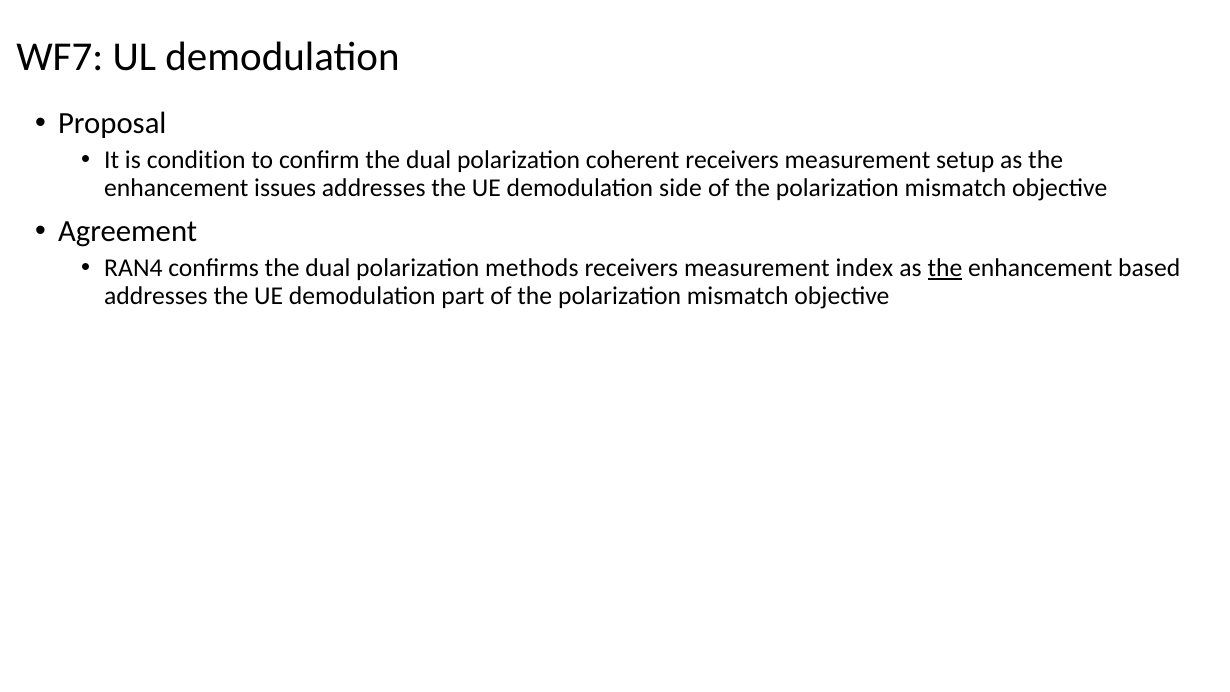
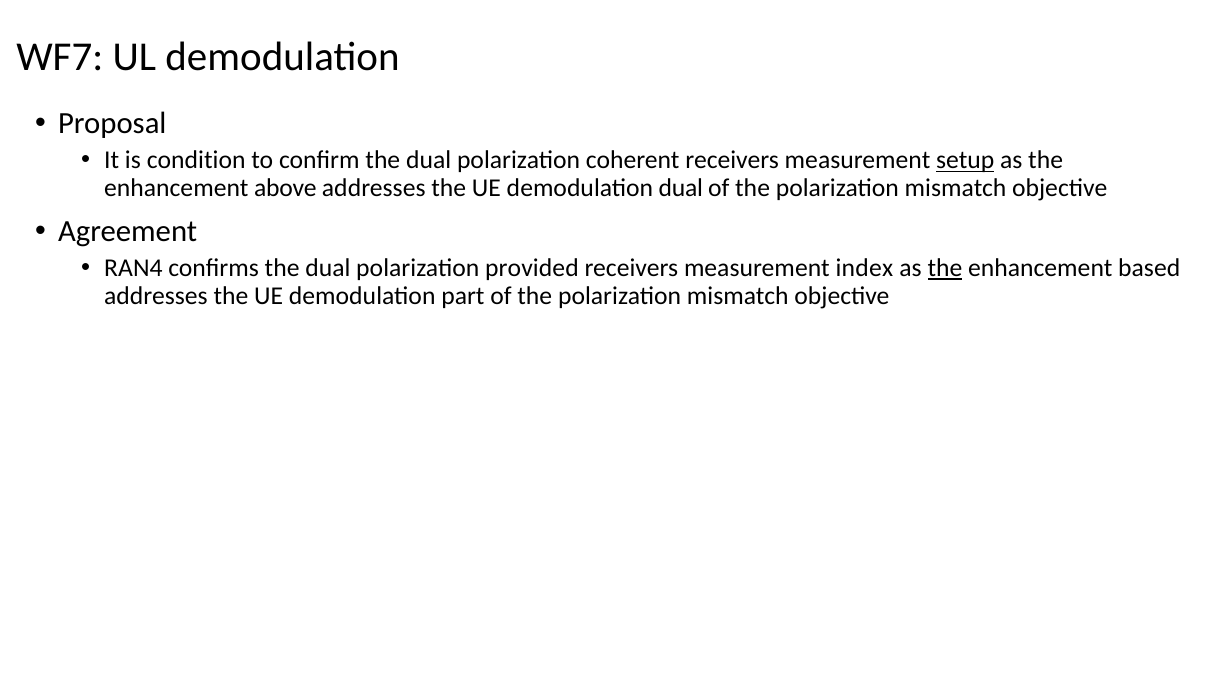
setup underline: none -> present (965, 160)
issues: issues -> above (285, 188)
demodulation side: side -> dual (681, 188)
methods: methods -> provided (532, 268)
